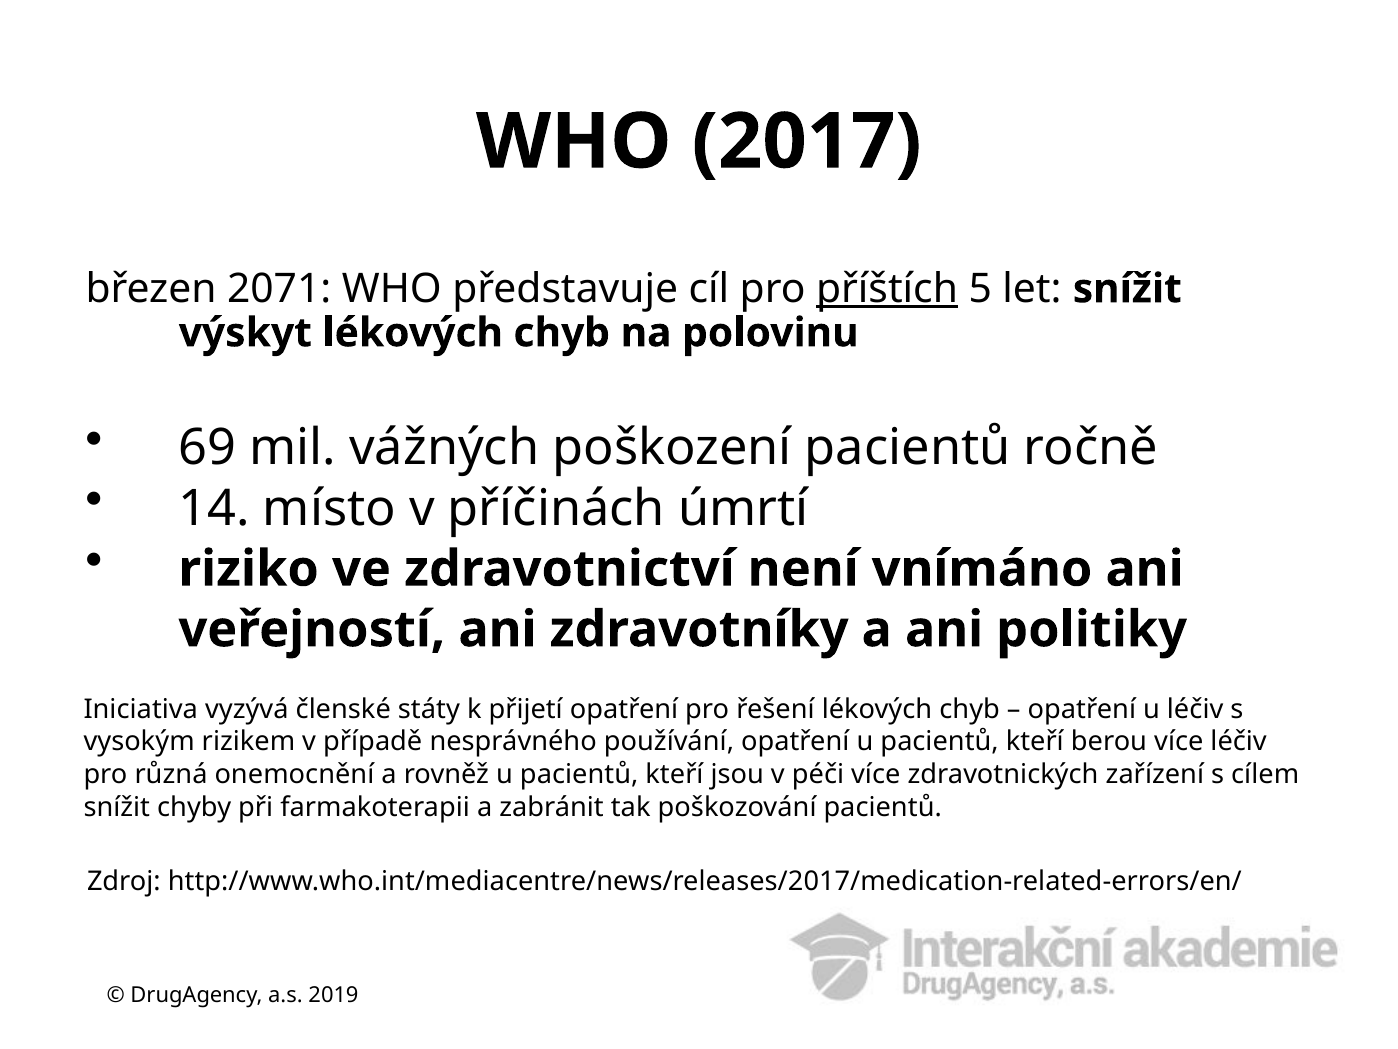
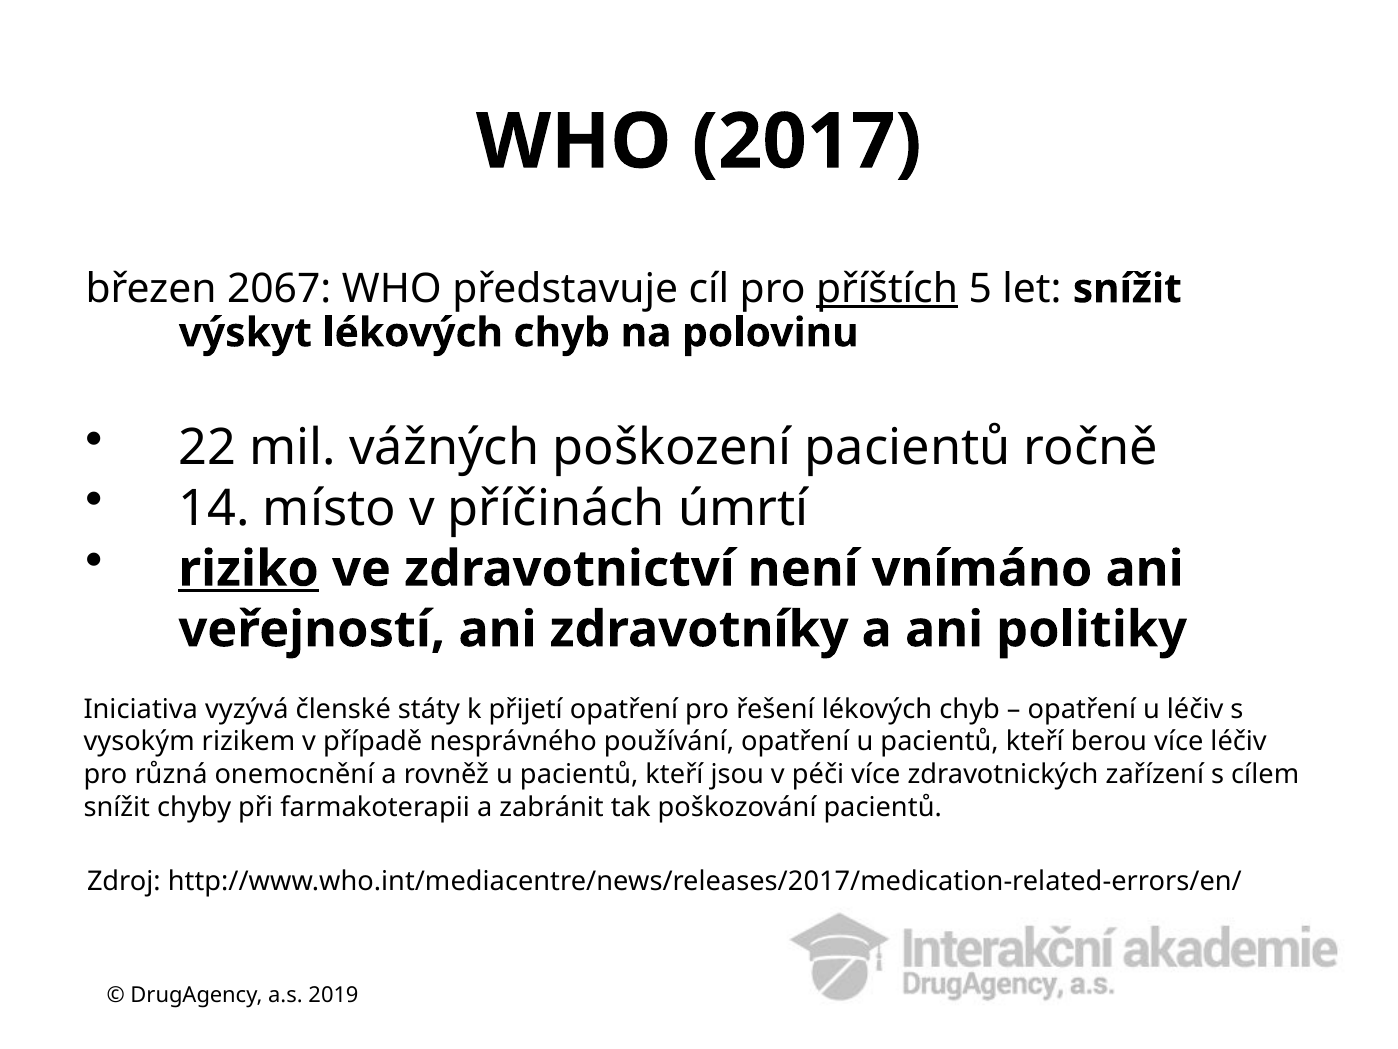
2071: 2071 -> 2067 (279, 289)
69: 69 -> 22 (207, 448)
riziko underline: none -> present (249, 569)
